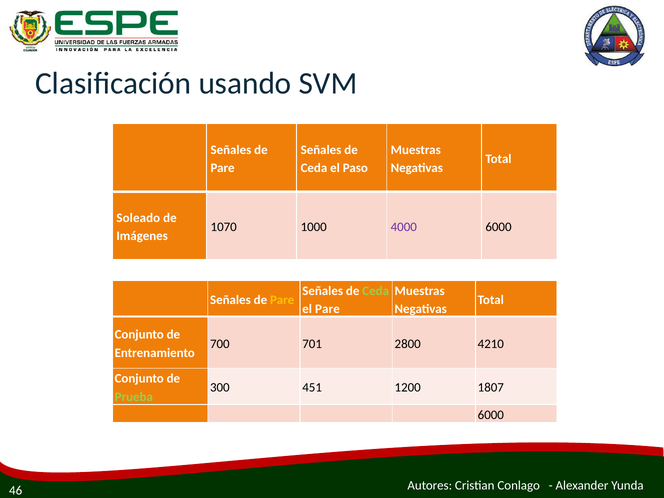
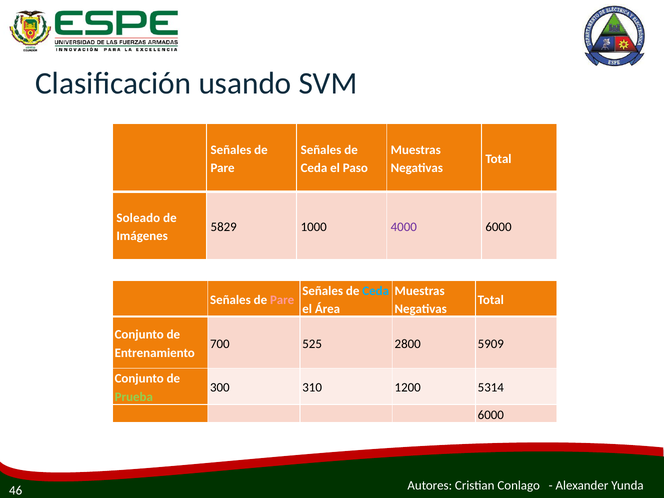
1070: 1070 -> 5829 (224, 227)
Ceda colour: light green -> light blue (376, 291)
Pare colour: yellow -> pink (282, 300)
el Pare: Pare -> Área (327, 309)
701: 701 -> 525 (312, 344)
4210: 4210 -> 5909 (491, 344)
451: 451 -> 310 (312, 388)
1807: 1807 -> 5314 (491, 388)
